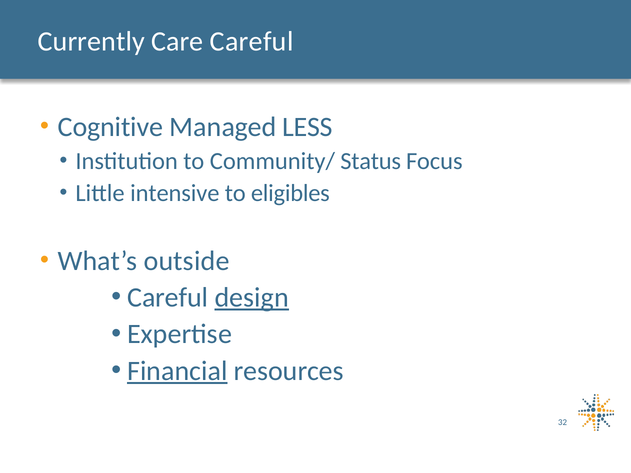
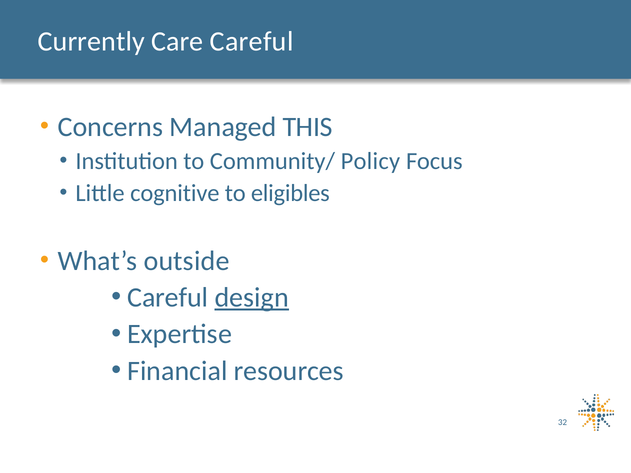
Cognitive: Cognitive -> Concerns (110, 127)
LESS: LESS -> THIS (308, 127)
Status: Status -> Policy (370, 161)
intensive: intensive -> cognitive (175, 193)
Financial underline: present -> none (177, 371)
